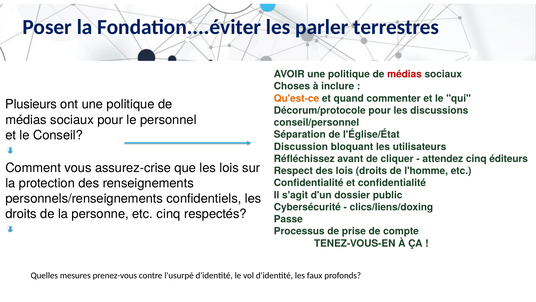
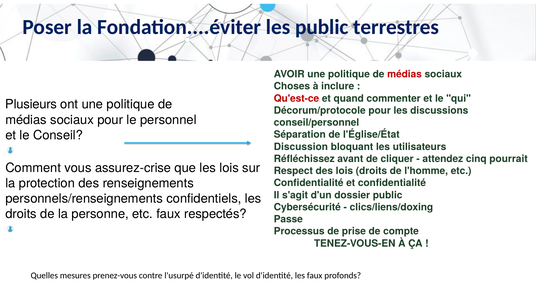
les parler: parler -> public (322, 27)
Qu'est-ce colour: orange -> red (296, 98)
éditeurs: éditeurs -> pourrait (509, 159)
etc cinq: cinq -> faux (169, 214)
